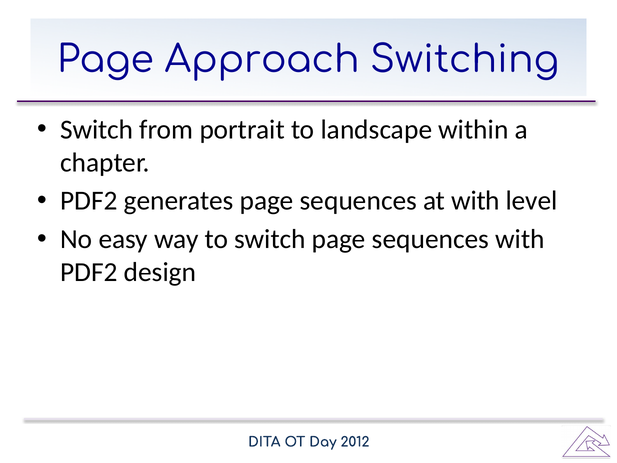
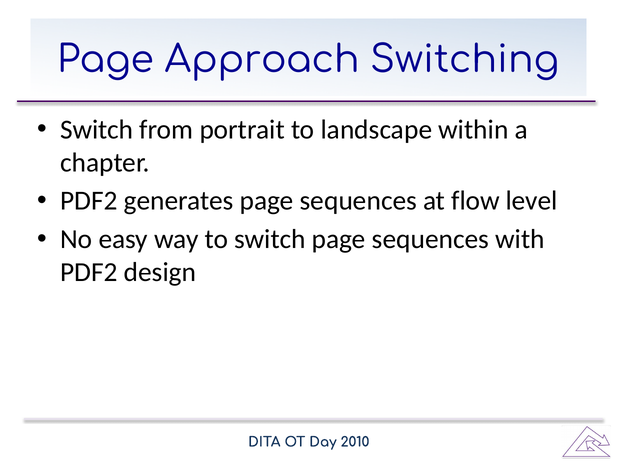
at with: with -> flow (476, 201)
2012: 2012 -> 2010 (355, 442)
